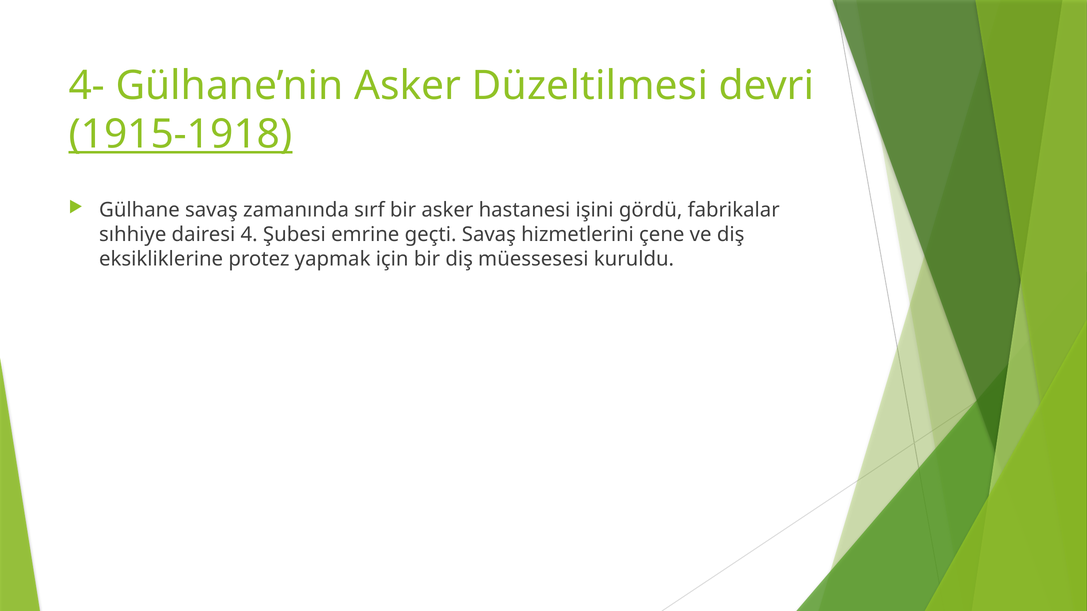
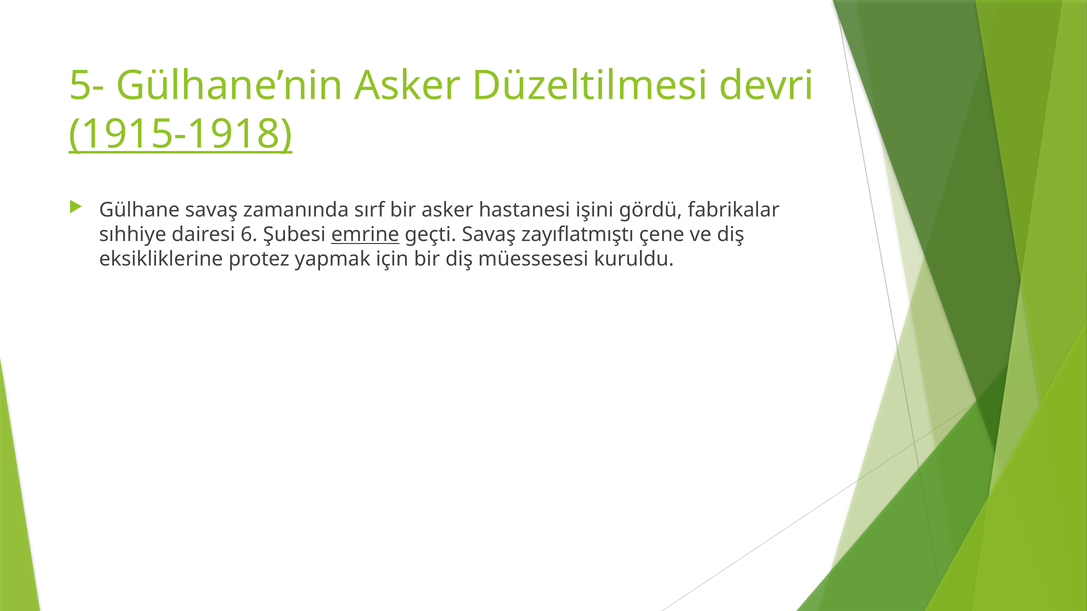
4-: 4- -> 5- (87, 86)
4: 4 -> 6 (249, 235)
emrine underline: none -> present (365, 235)
hizmetlerini: hizmetlerini -> zayıflatmıştı (578, 235)
